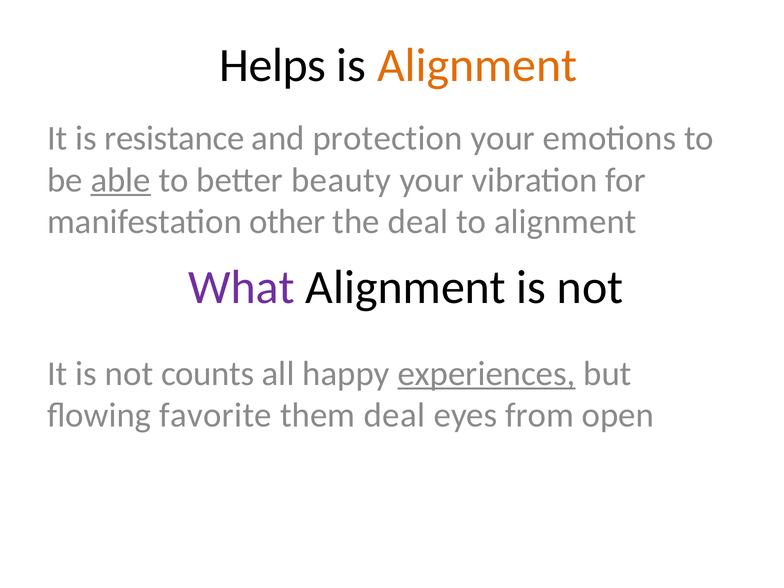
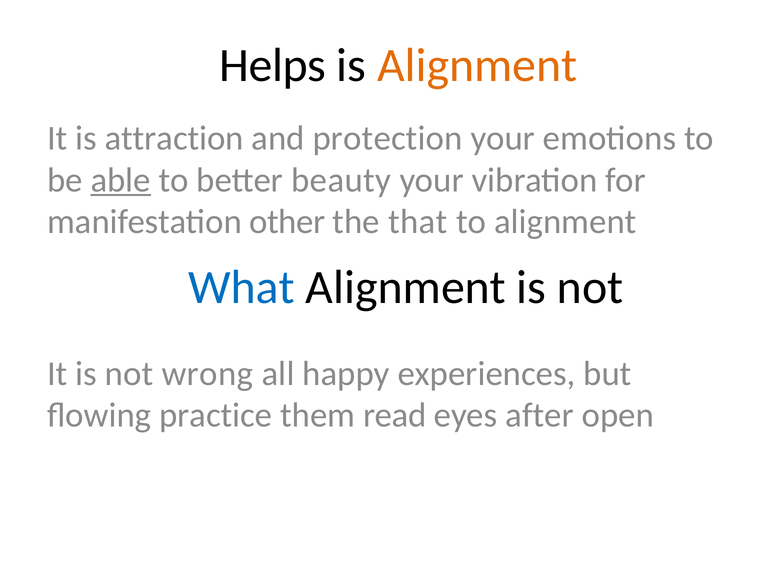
resistance: resistance -> attraction (174, 138)
the deal: deal -> that (418, 222)
What colour: purple -> blue (241, 288)
counts: counts -> wrong (207, 374)
experiences underline: present -> none (486, 374)
favorite: favorite -> practice (216, 415)
them deal: deal -> read (395, 415)
from: from -> after (540, 415)
